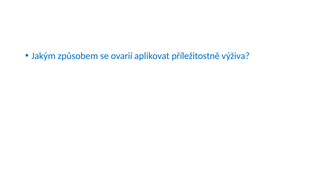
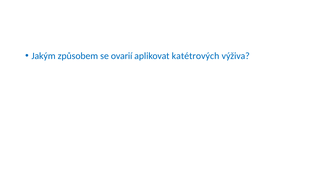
příležitostně: příležitostně -> katétrových (196, 56)
